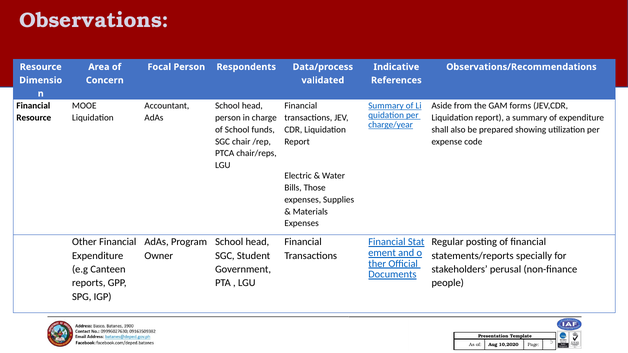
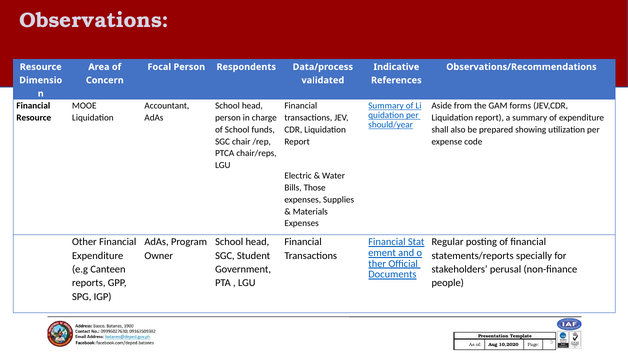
charge/year: charge/year -> should/year (391, 125)
